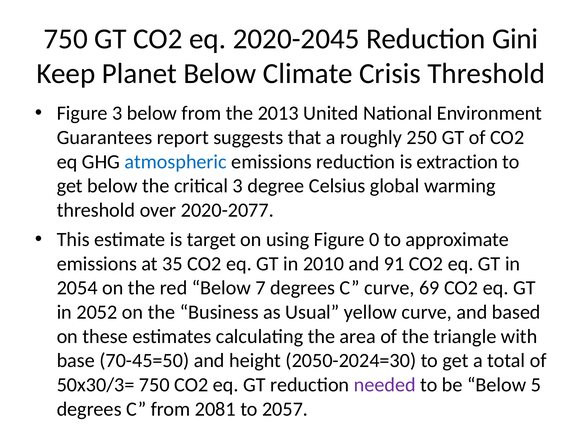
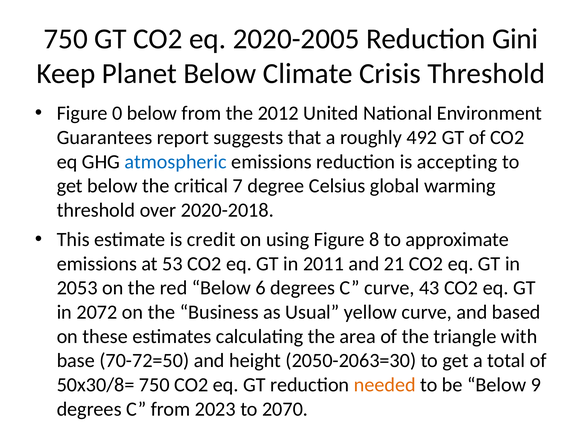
2020-2045: 2020-2045 -> 2020-2005 (296, 39)
Figure 3: 3 -> 0 (117, 113)
2013: 2013 -> 2012 (278, 113)
250: 250 -> 492 (422, 138)
extraction: extraction -> accepting (457, 162)
critical 3: 3 -> 7 (238, 186)
2020-2077: 2020-2077 -> 2020-2018 (227, 210)
target: target -> credit (211, 240)
0: 0 -> 8 (374, 240)
35: 35 -> 53 (173, 264)
2010: 2010 -> 2011 (324, 264)
91: 91 -> 21 (394, 264)
2054: 2054 -> 2053 (77, 288)
7: 7 -> 6 (261, 288)
69: 69 -> 43 (429, 288)
2052: 2052 -> 2072 (97, 313)
70-45=50: 70-45=50 -> 70-72=50 (144, 361)
2050-2024=30: 2050-2024=30 -> 2050-2063=30 (351, 361)
50x30/3=: 50x30/3= -> 50x30/8= (96, 385)
needed colour: purple -> orange (385, 385)
5: 5 -> 9 (536, 385)
2081: 2081 -> 2023 (215, 410)
2057: 2057 -> 2070 (285, 410)
